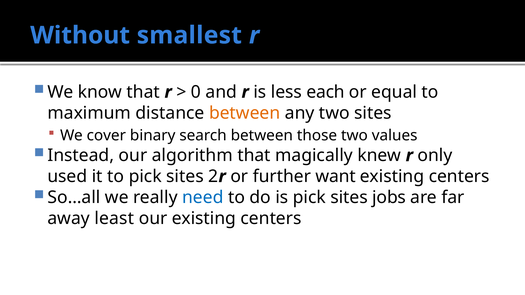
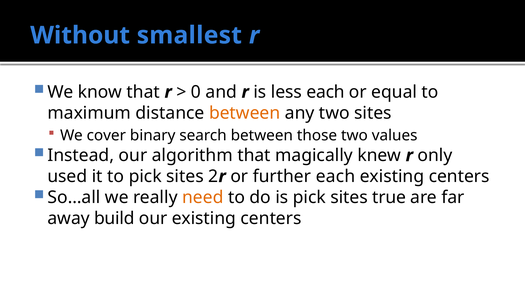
further want: want -> each (335, 177)
need colour: blue -> orange (203, 198)
jobs: jobs -> true (389, 198)
least: least -> build (114, 219)
